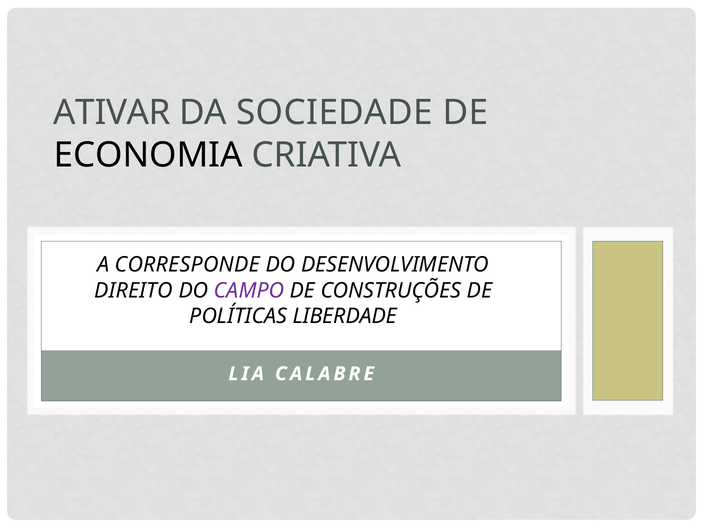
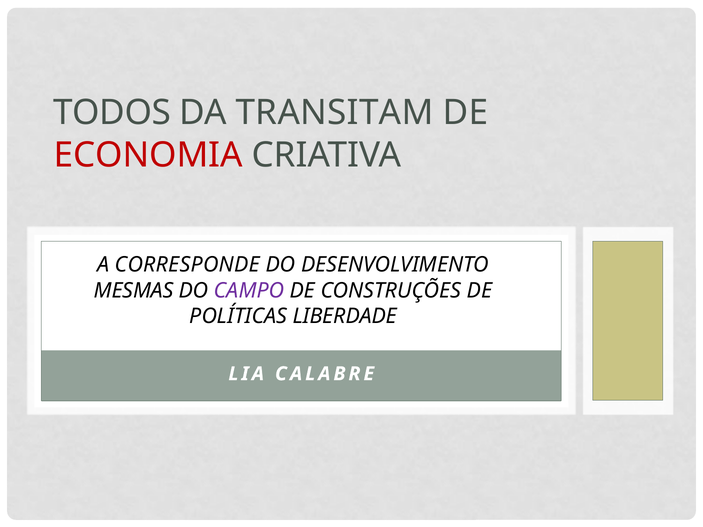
ATIVAR: ATIVAR -> TODOS (112, 113)
SOCIEDADE: SOCIEDADE -> TRANSITAM (335, 113)
ECONOMIA colour: black -> red (148, 155)
DIREITO: DIREITO -> MESMAS (134, 291)
